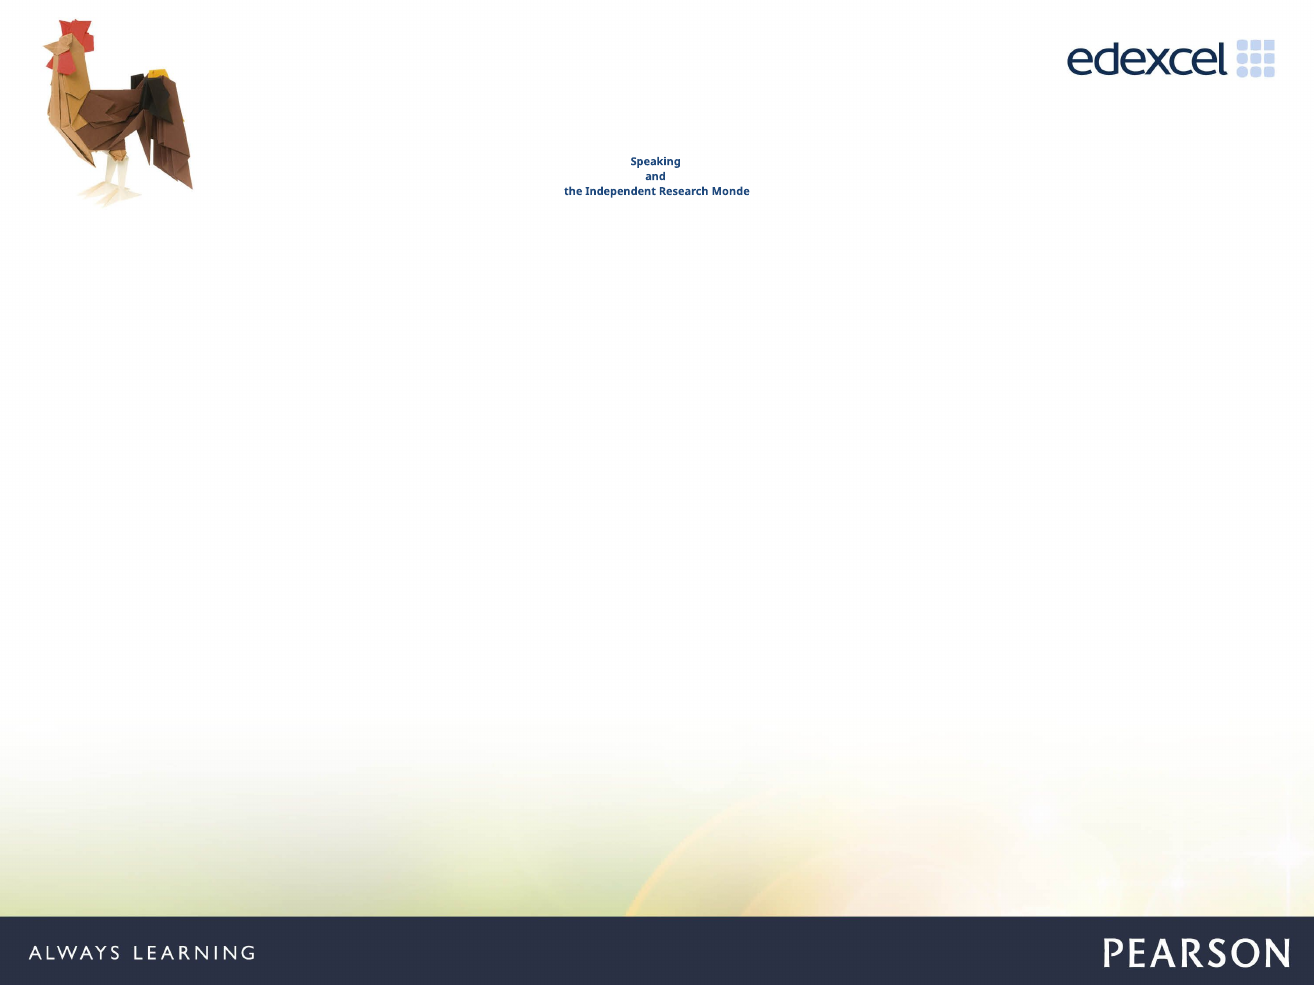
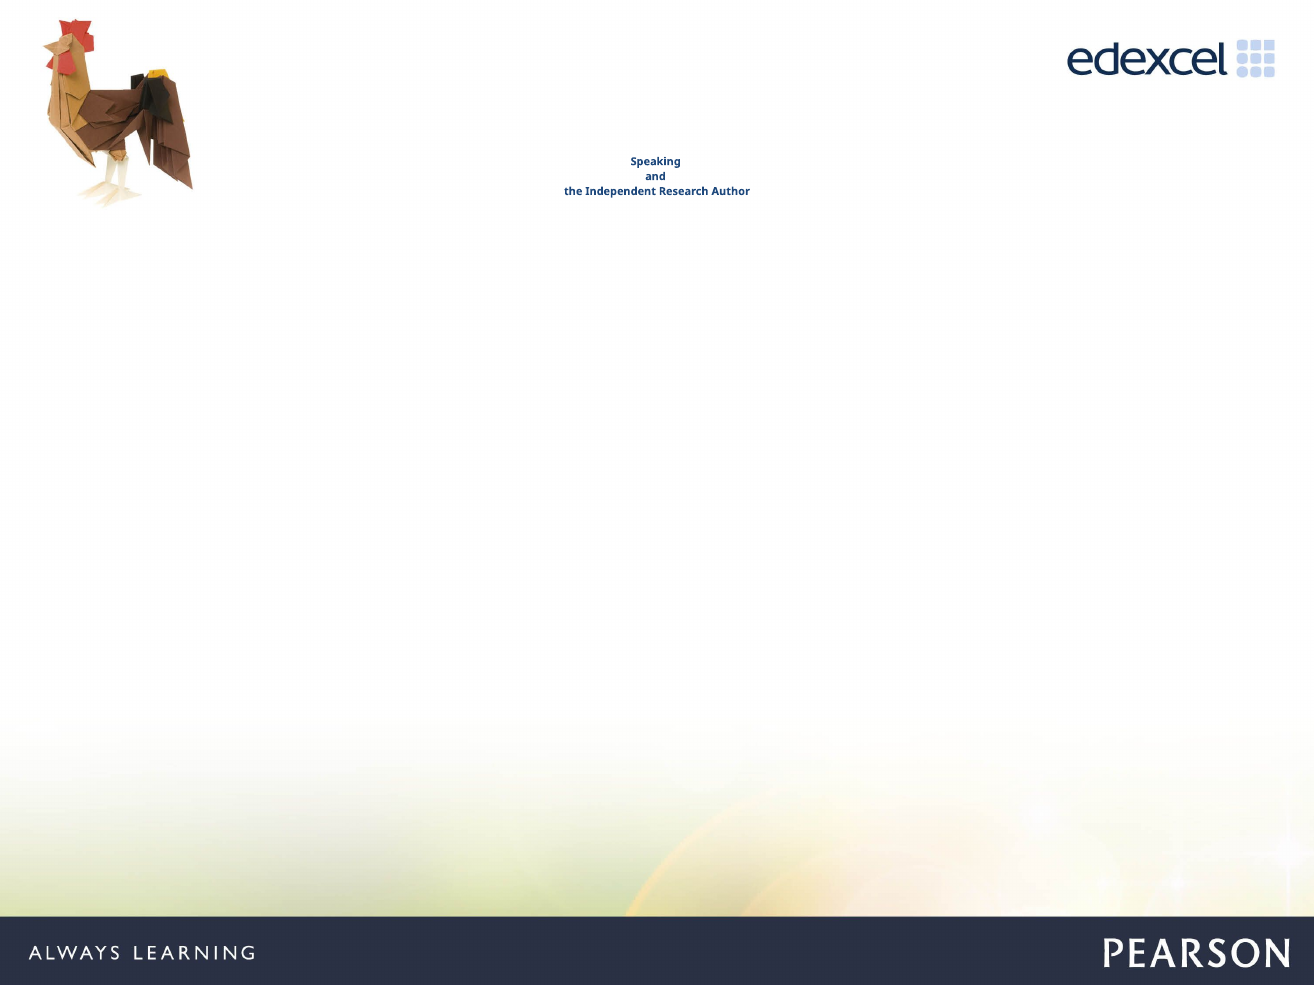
Monde: Monde -> Author (731, 191)
